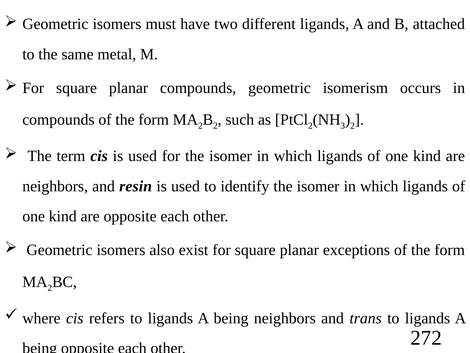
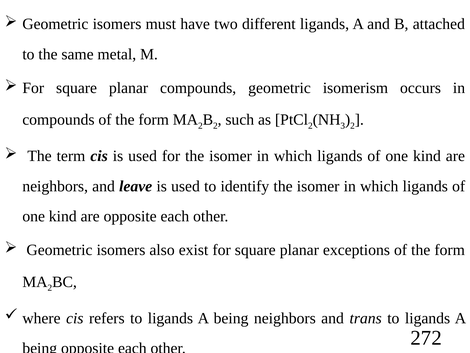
resin: resin -> leave (136, 186)
